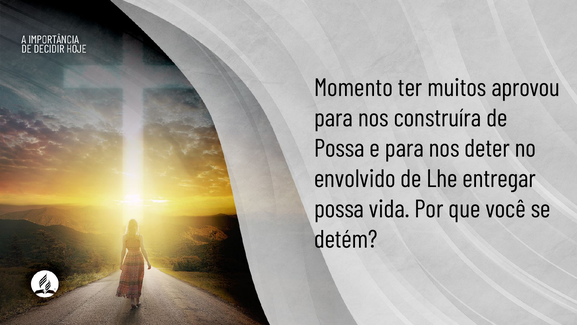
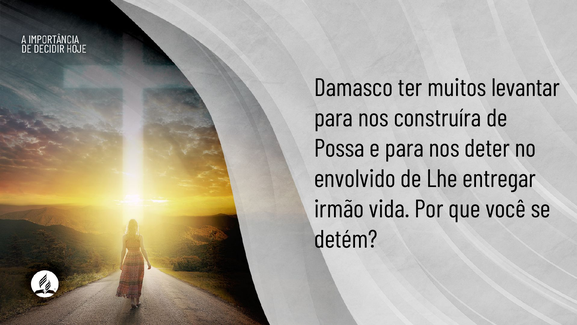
Momento: Momento -> Damasco (353, 88)
aprovou: aprovou -> levantar (526, 88)
possa: possa -> irmão (339, 209)
